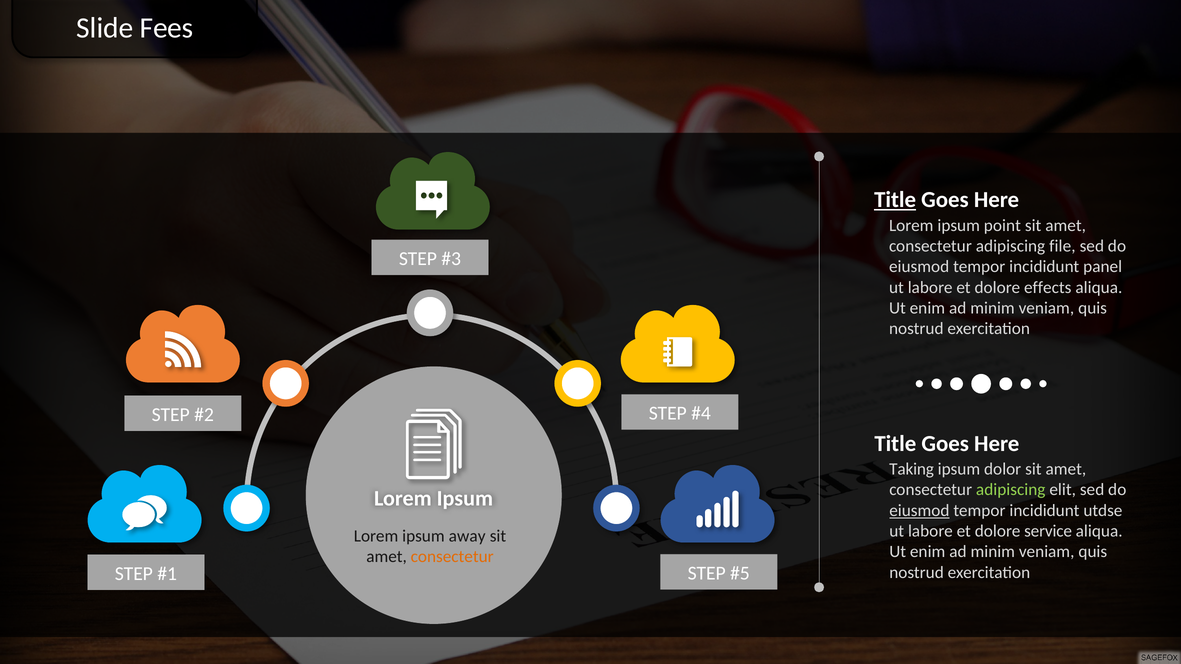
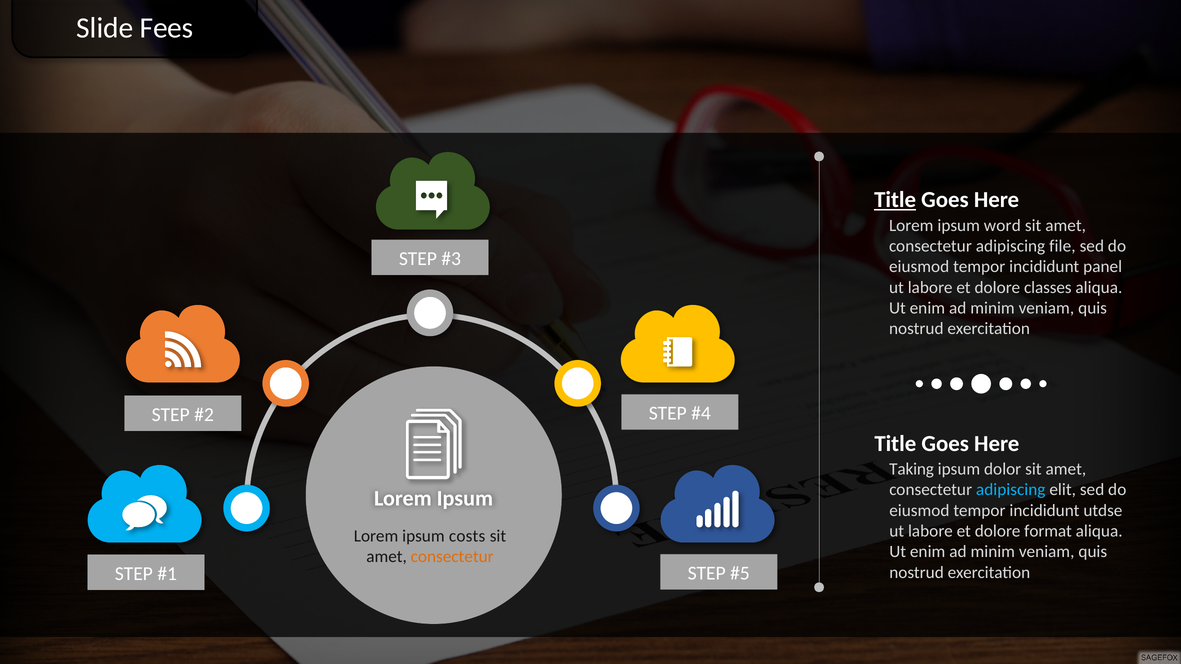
point: point -> word (1002, 226)
effects: effects -> classes (1048, 288)
adipiscing colour: light green -> light blue (1011, 490)
eiusmod underline: present -> none (919, 511)
service: service -> format (1048, 531)
away: away -> costs (467, 536)
